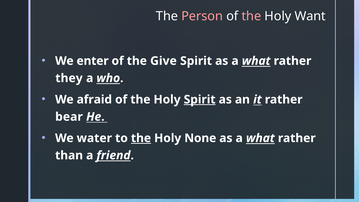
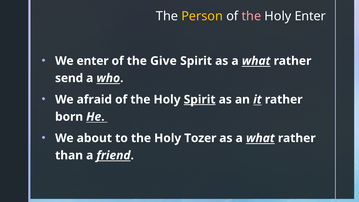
Person colour: pink -> yellow (202, 16)
Holy Want: Want -> Enter (310, 16)
they: they -> send (69, 78)
bear: bear -> born (69, 117)
water: water -> about (94, 138)
the underline: present -> none (141, 138)
None: None -> Tozer (200, 138)
